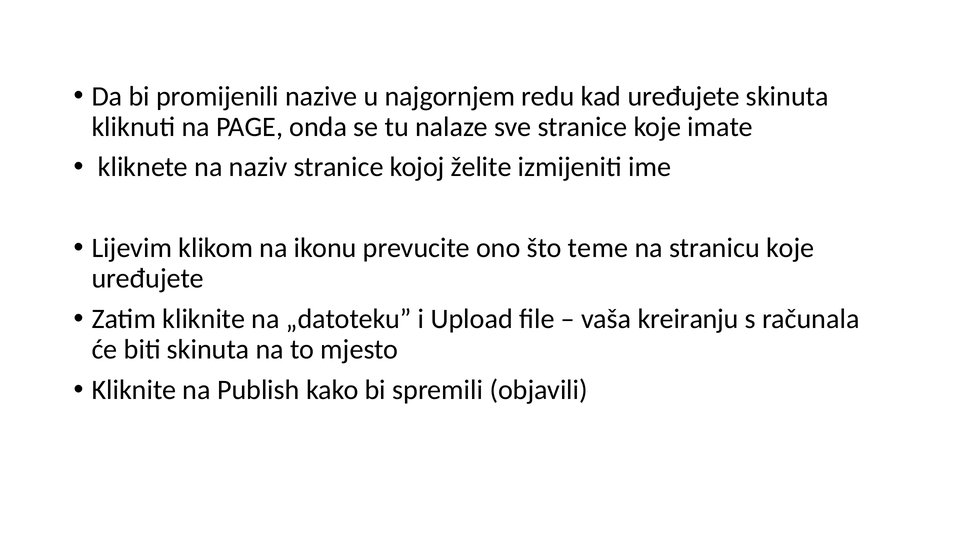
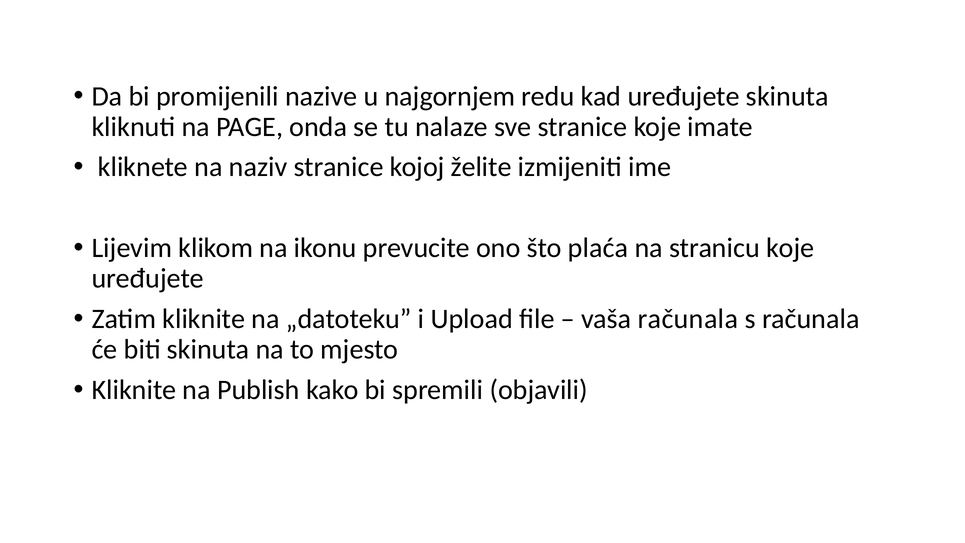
teme: teme -> plaća (598, 248)
vaša kreiranju: kreiranju -> računala (688, 319)
